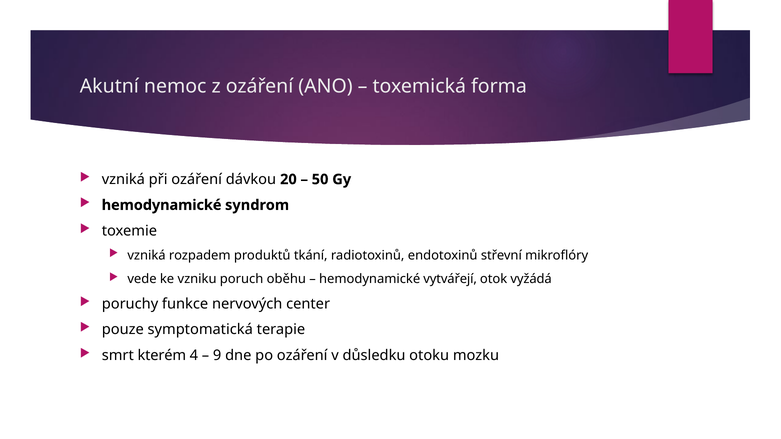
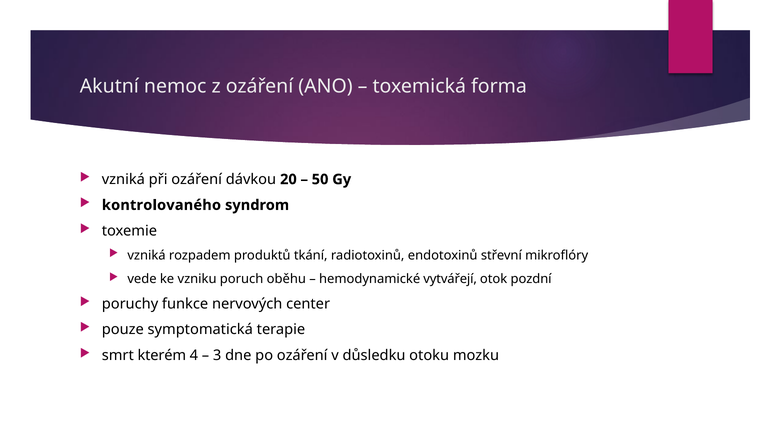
hemodynamické: hemodynamické -> kontrolovaného (161, 205)
vyžádá: vyžádá -> pozdní (531, 279)
9: 9 -> 3 (217, 356)
